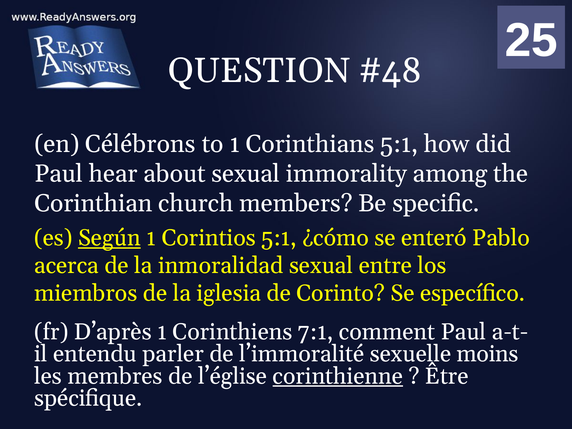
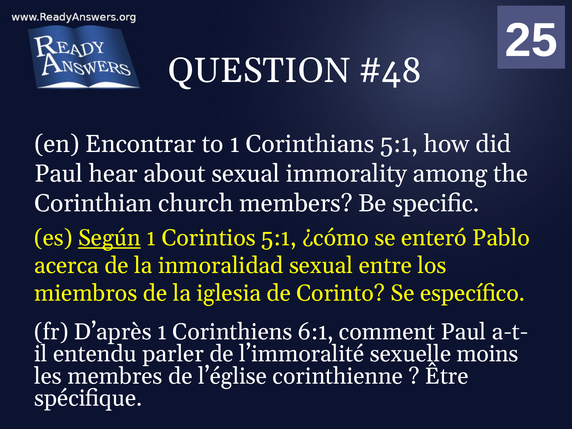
Célébrons: Célébrons -> Encontrar (141, 144)
7:1: 7:1 -> 6:1 (316, 332)
corinthienne underline: present -> none (338, 376)
